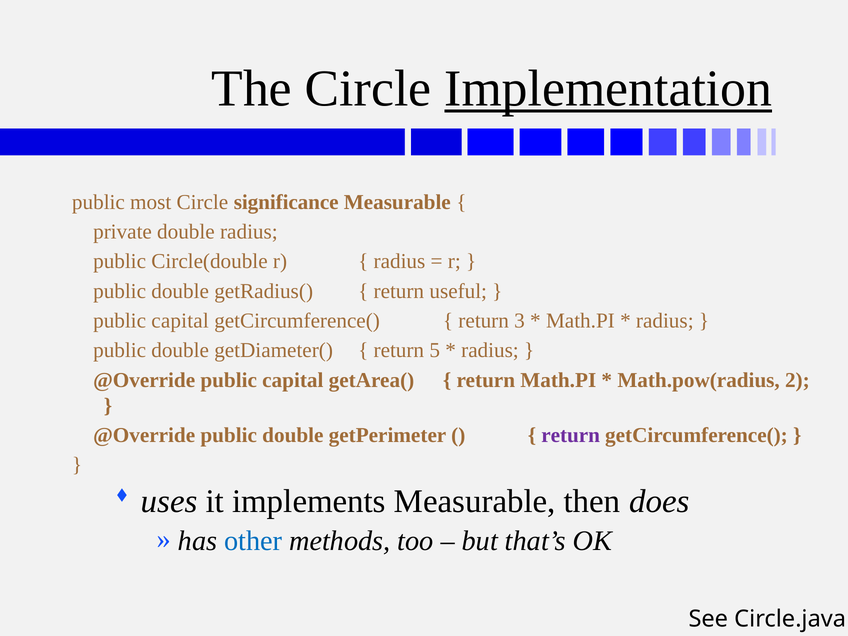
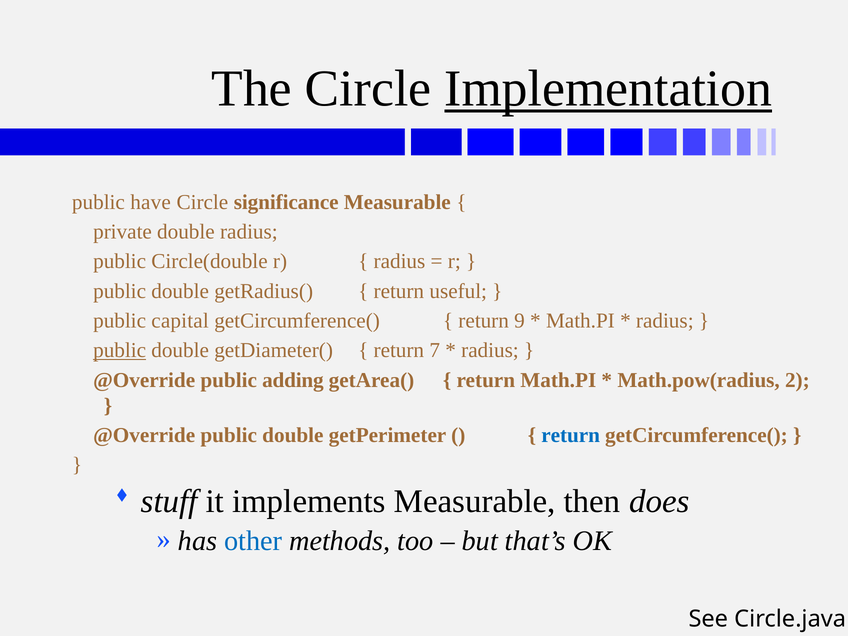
most: most -> have (151, 202)
3: 3 -> 9 (520, 321)
public underline: none -> present (120, 350)
5: 5 -> 7 (435, 350)
@Override public capital: capital -> adding (293, 380)
return colour: purple -> blue (571, 435)
uses: uses -> stuff (169, 502)
